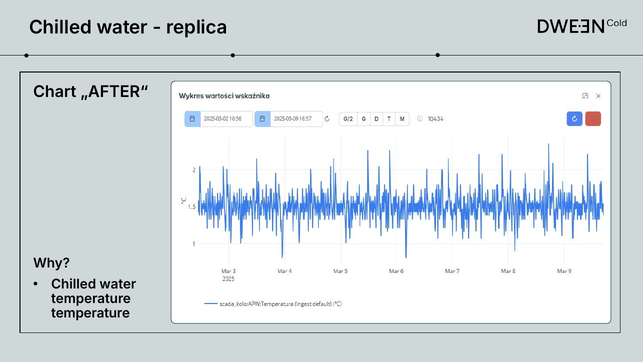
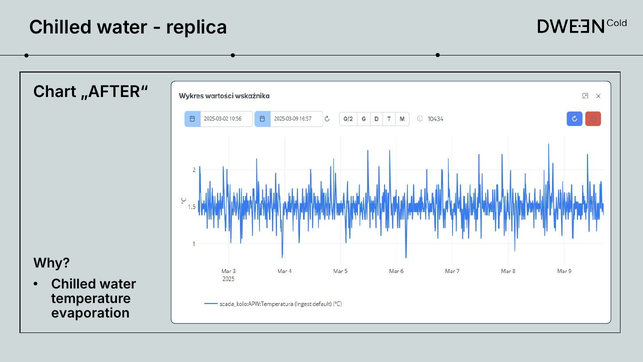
temperature: temperature -> evaporation (90, 313)
